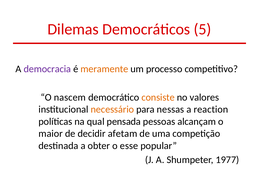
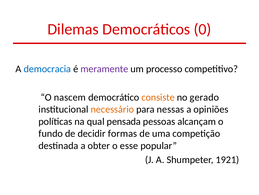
5: 5 -> 0 (203, 29)
democracia colour: purple -> blue (47, 69)
meramente colour: orange -> purple (104, 69)
valores: valores -> gerado (204, 97)
reaction: reaction -> opiniões (211, 109)
maior: maior -> fundo (51, 133)
afetam: afetam -> formas (123, 133)
1977: 1977 -> 1921 (227, 159)
